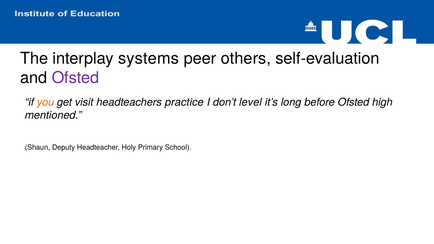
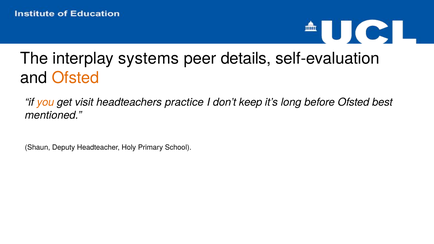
others: others -> details (246, 58)
Ofsted colour: purple -> orange (76, 78)
level: level -> keep (251, 102)
high: high -> best (382, 102)
